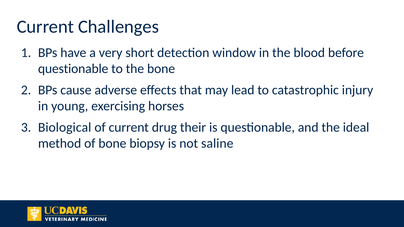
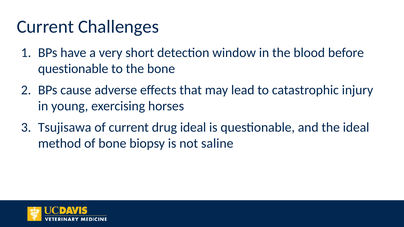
Biological: Biological -> Tsujisawa (65, 127)
drug their: their -> ideal (193, 127)
